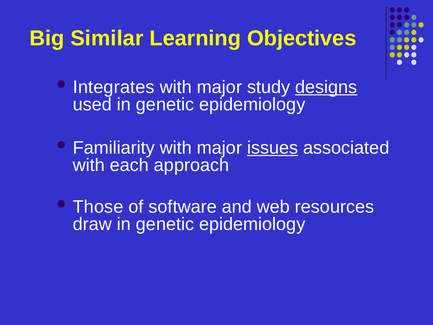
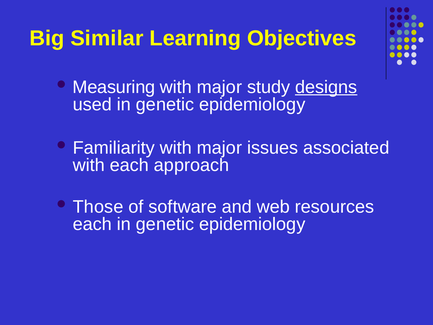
Integrates: Integrates -> Measuring (114, 87)
issues underline: present -> none (273, 148)
draw: draw -> each (92, 224)
